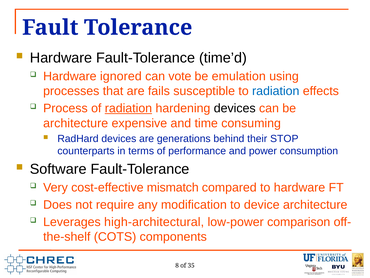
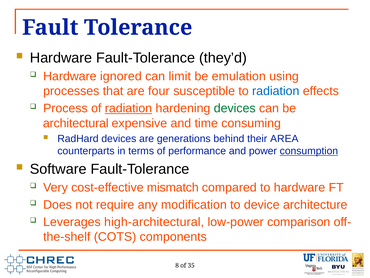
time’d: time’d -> they’d (223, 58)
vote: vote -> limit (180, 76)
fails: fails -> four (159, 91)
devices colour: black -> green (235, 108)
architecture: architecture -> architectural (76, 123)
STOP: STOP -> AREA (284, 138)
consumption underline: none -> present (309, 151)
